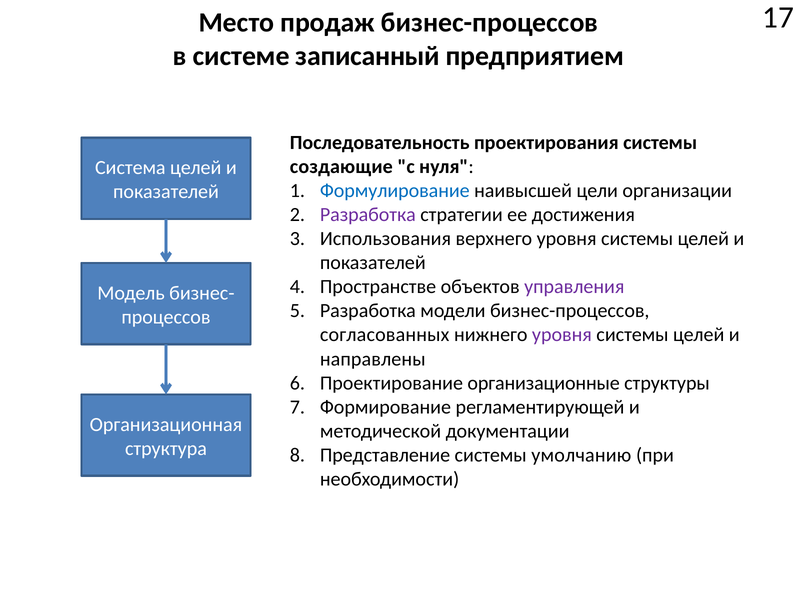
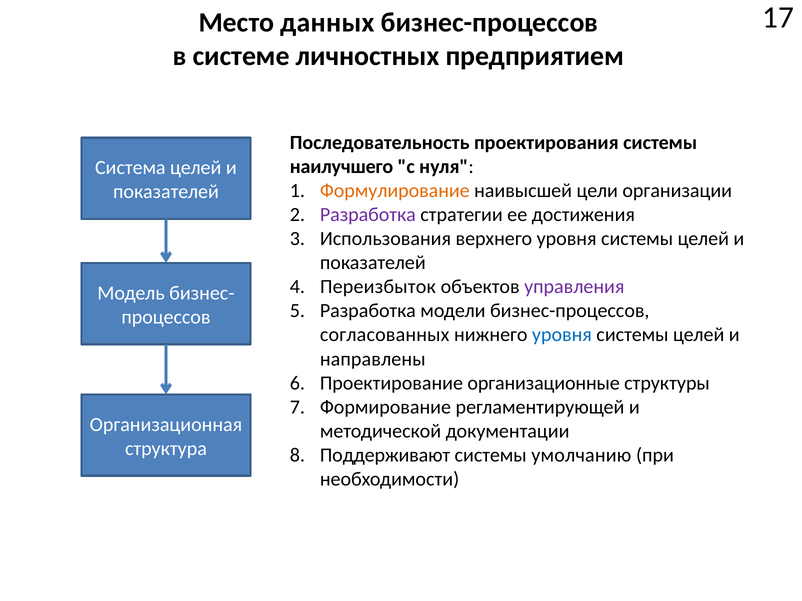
продаж: продаж -> данных (327, 23)
записанный: записанный -> личностных (368, 56)
создающие: создающие -> наилучшего (342, 167)
Формулирование colour: blue -> orange (395, 191)
Пространстве: Пространстве -> Переизбыток (378, 287)
уровня colour: purple -> blue (562, 335)
Представление: Представление -> Поддерживают (385, 455)
